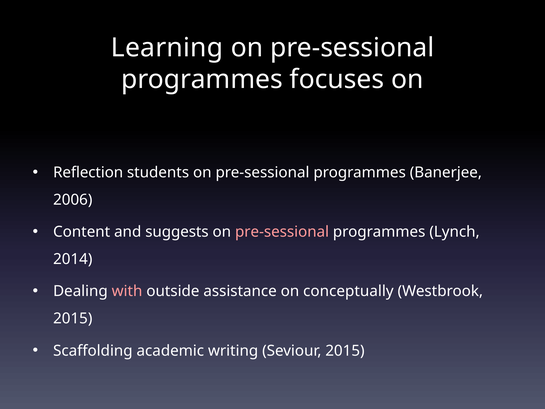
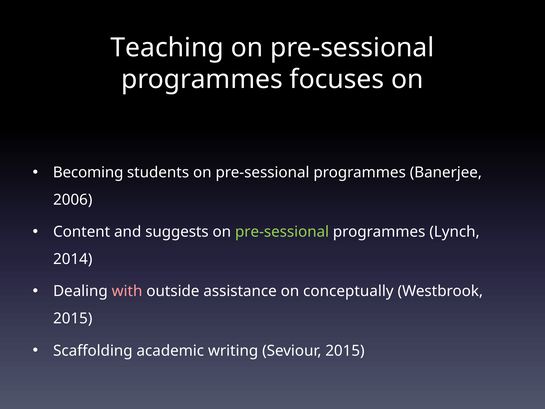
Learning: Learning -> Teaching (167, 48)
Reflection: Reflection -> Becoming (88, 172)
pre-sessional colour: pink -> light green (282, 232)
